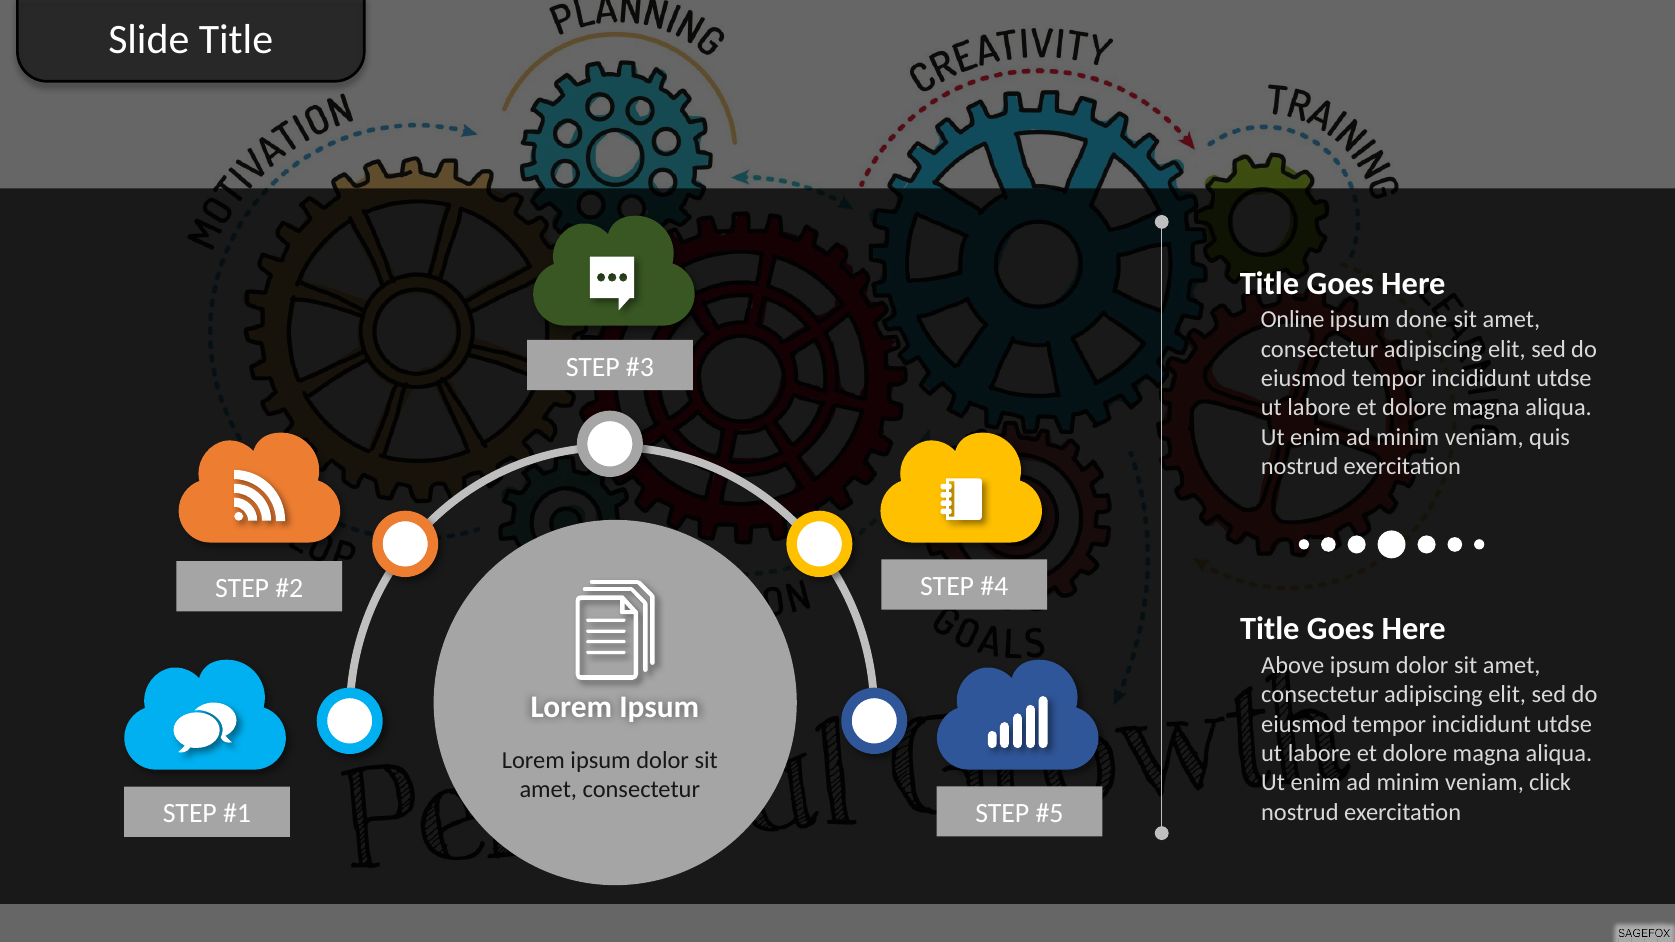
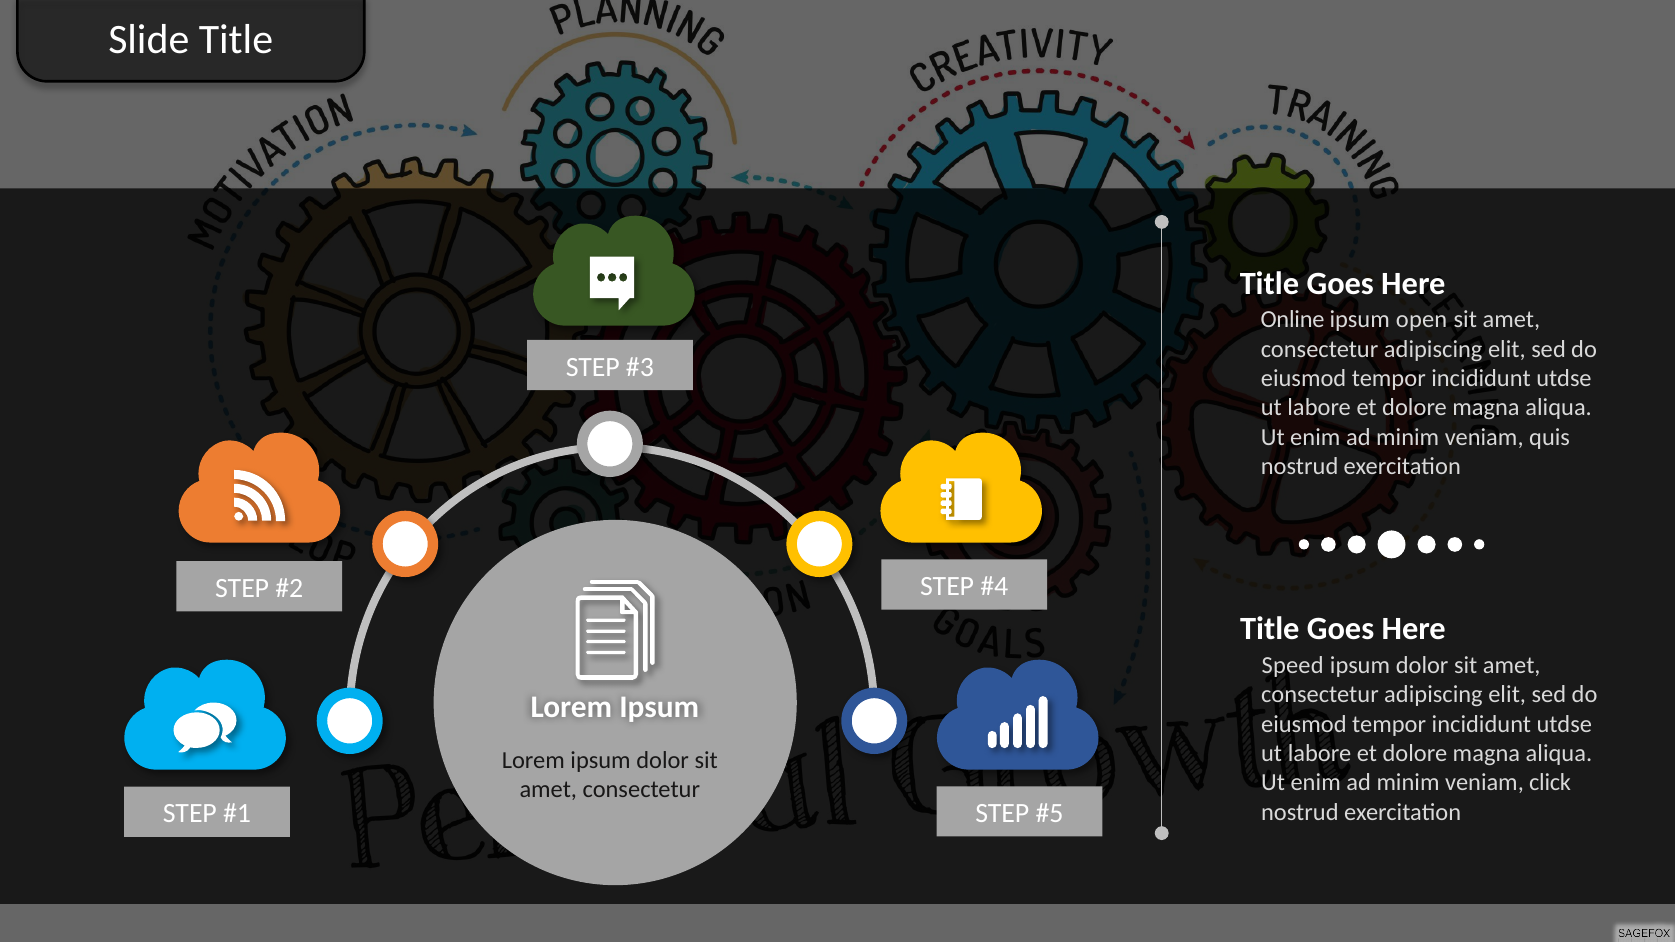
done: done -> open (1422, 320)
Above: Above -> Speed (1293, 666)
